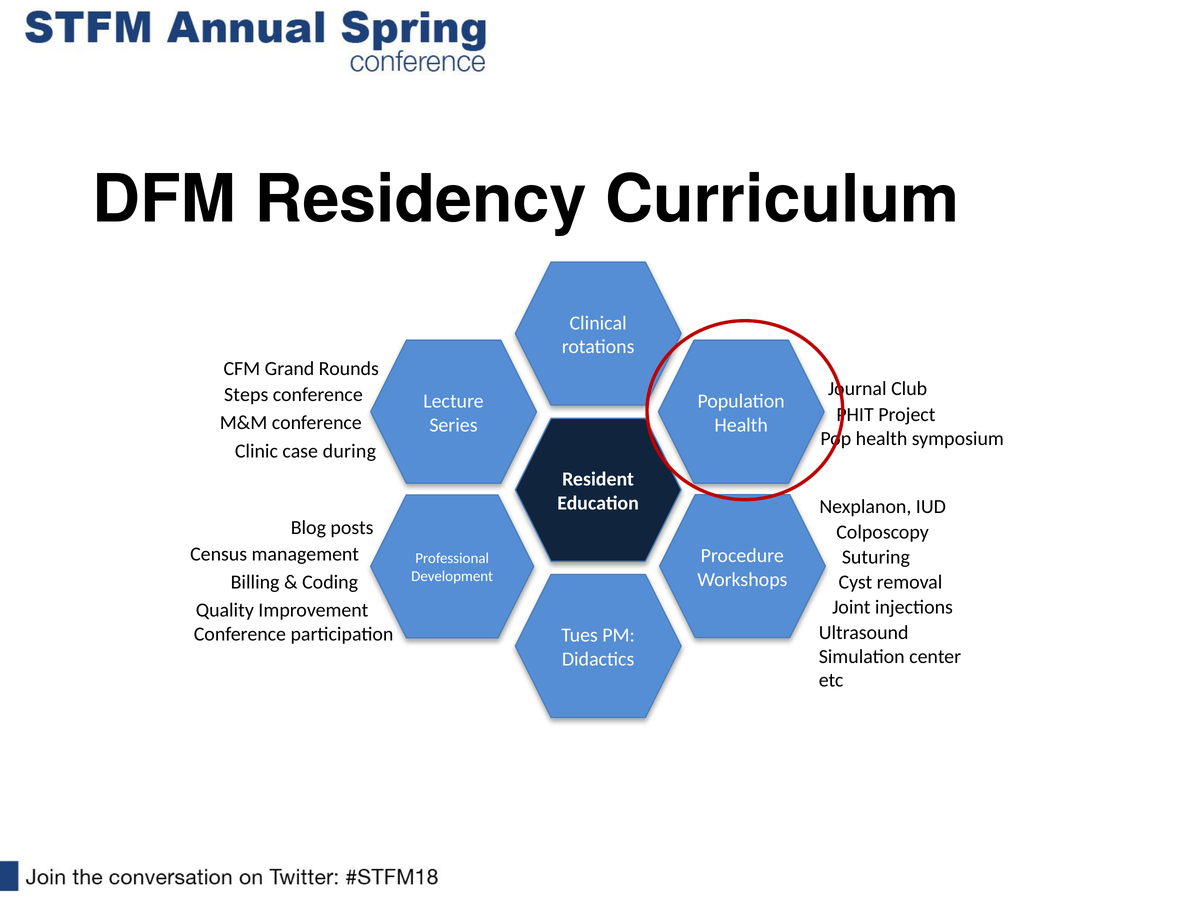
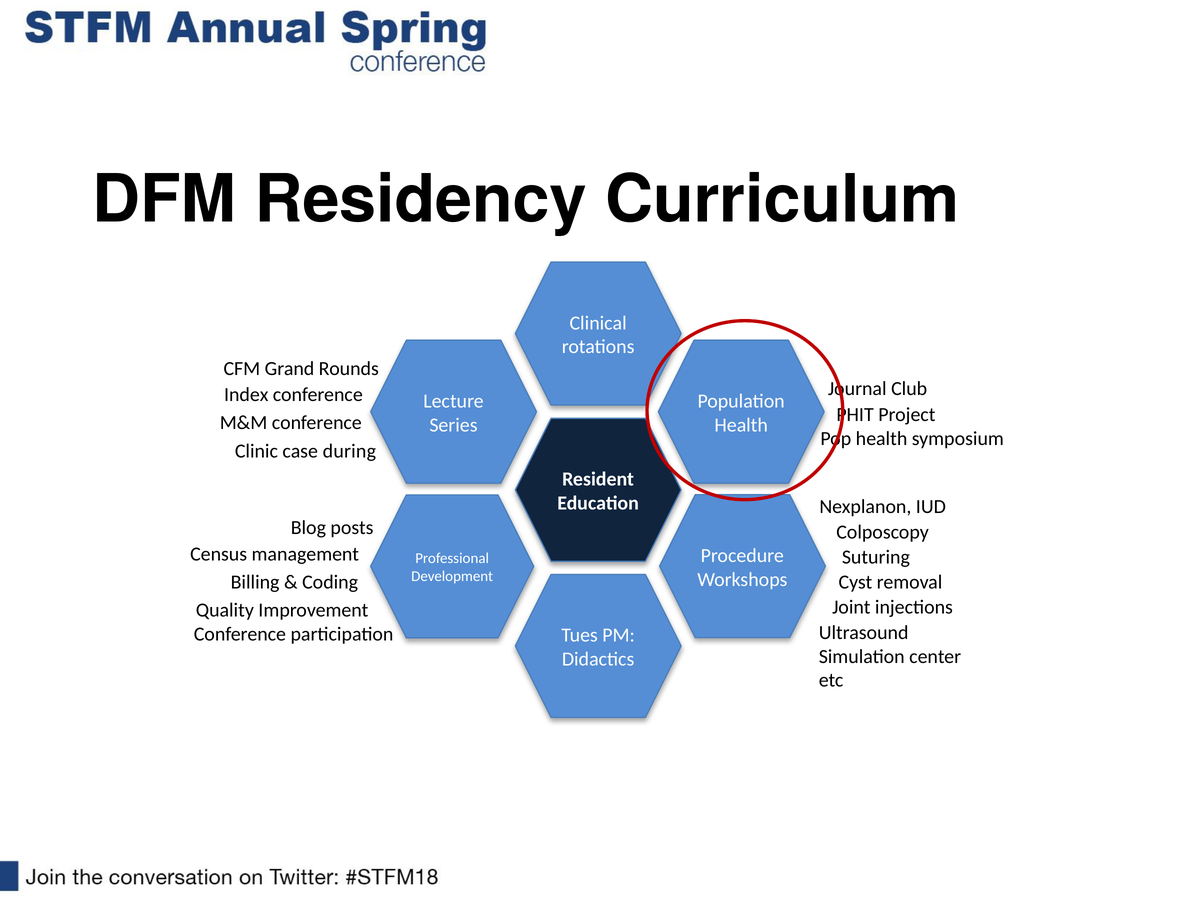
Steps: Steps -> Index (246, 395)
